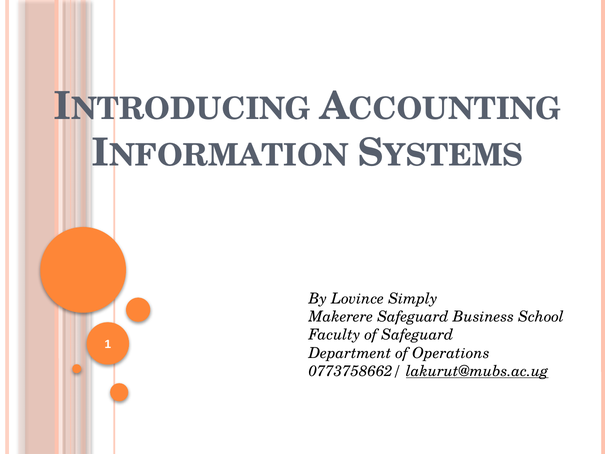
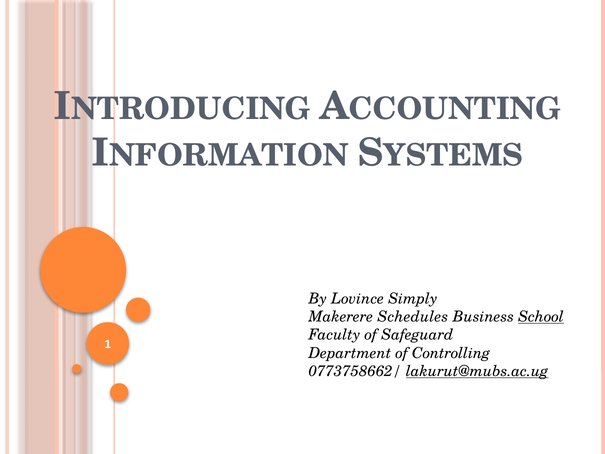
Makerere Safeguard: Safeguard -> Schedules (413, 317)
School underline: none -> present (541, 317)
Operations: Operations -> Controlling (451, 353)
